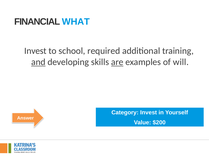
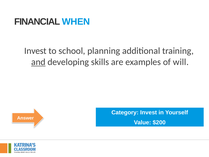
WHAT: WHAT -> WHEN (76, 22)
required: required -> planning (104, 51)
are underline: present -> none (117, 62)
